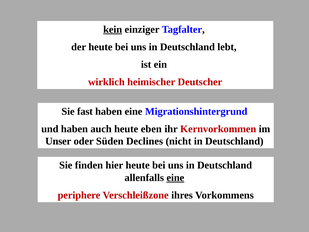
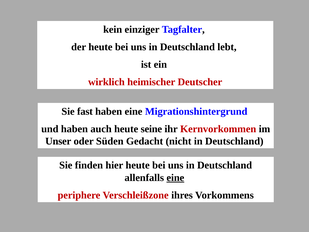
kein underline: present -> none (113, 29)
eben: eben -> seine (151, 129)
Declines: Declines -> Gedacht (145, 141)
